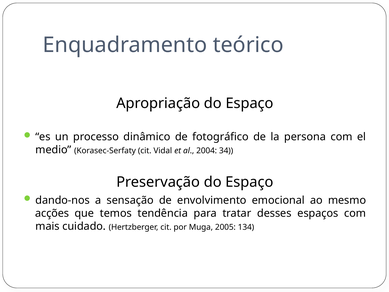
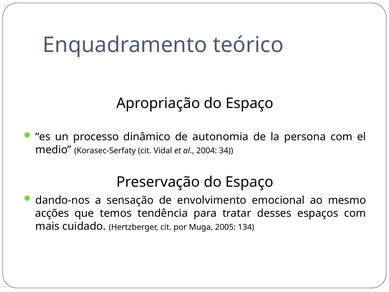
fotográfico: fotográfico -> autonomia (220, 137)
